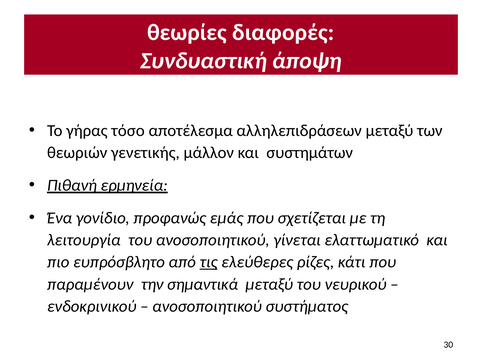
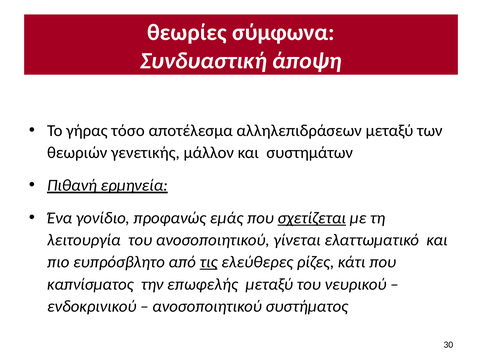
διαφορές: διαφορές -> σύμφωνα (283, 33)
σχετίζεται underline: none -> present (312, 218)
παραμένουν: παραμένουν -> καπνίσματος (90, 285)
σημαντικά: σημαντικά -> επωφελής (202, 285)
